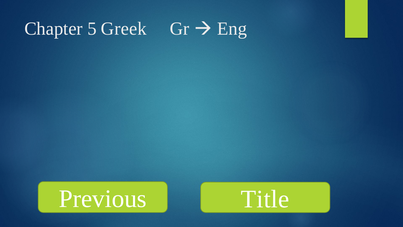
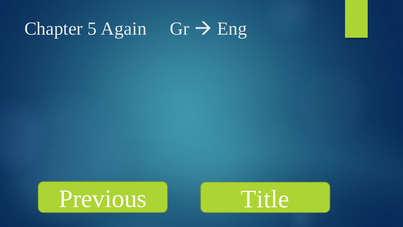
Greek: Greek -> Again (124, 29)
